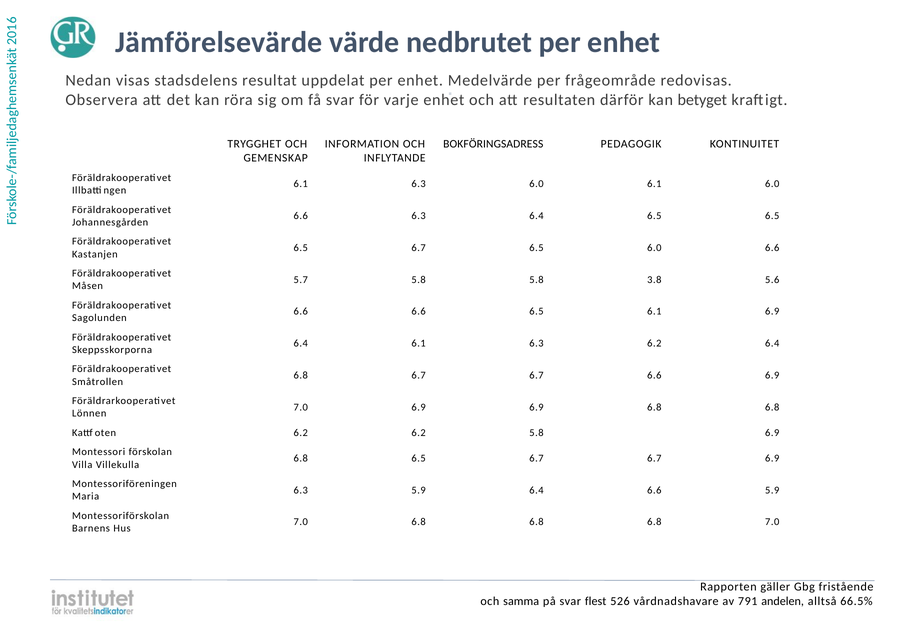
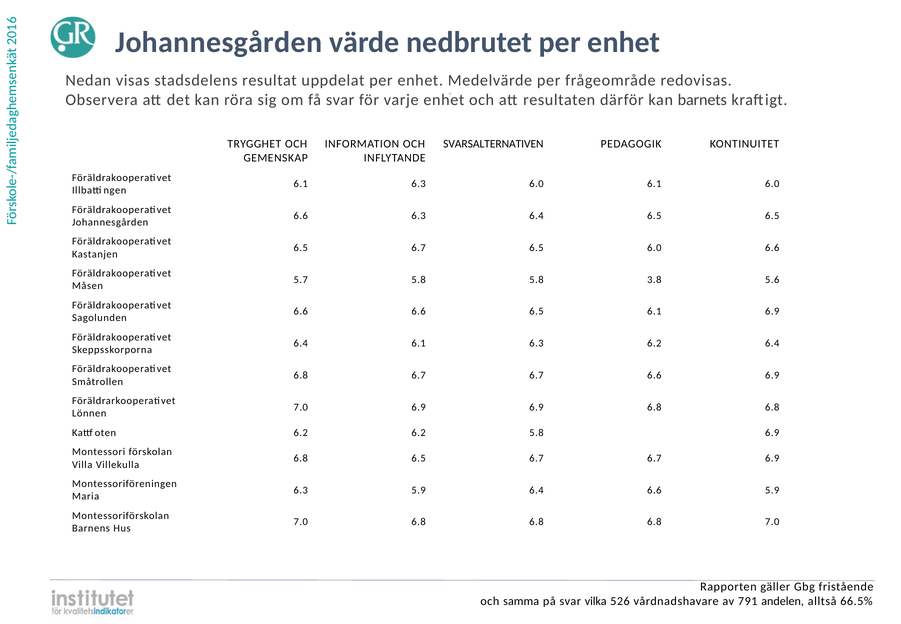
Jämförelsevärde: Jämförelsevärde -> Johannesgården (219, 42)
betyget: betyget -> barnets (702, 100)
BOKFÖRINGSADRESS: BOKFÖRINGSADRESS -> SVARSALTERNATIVEN (493, 144)
flest: flest -> vilka (596, 601)
